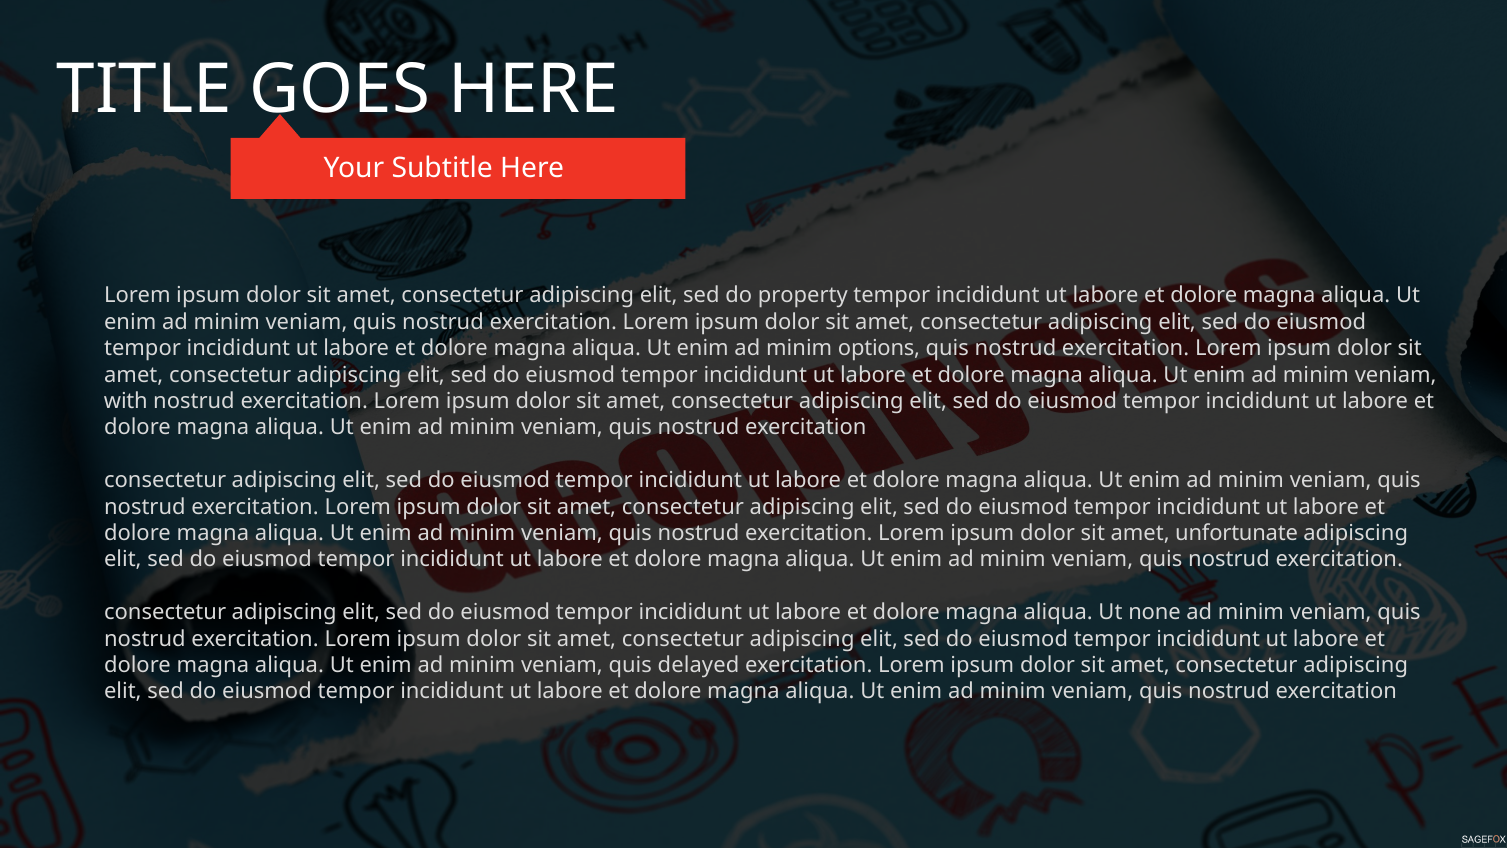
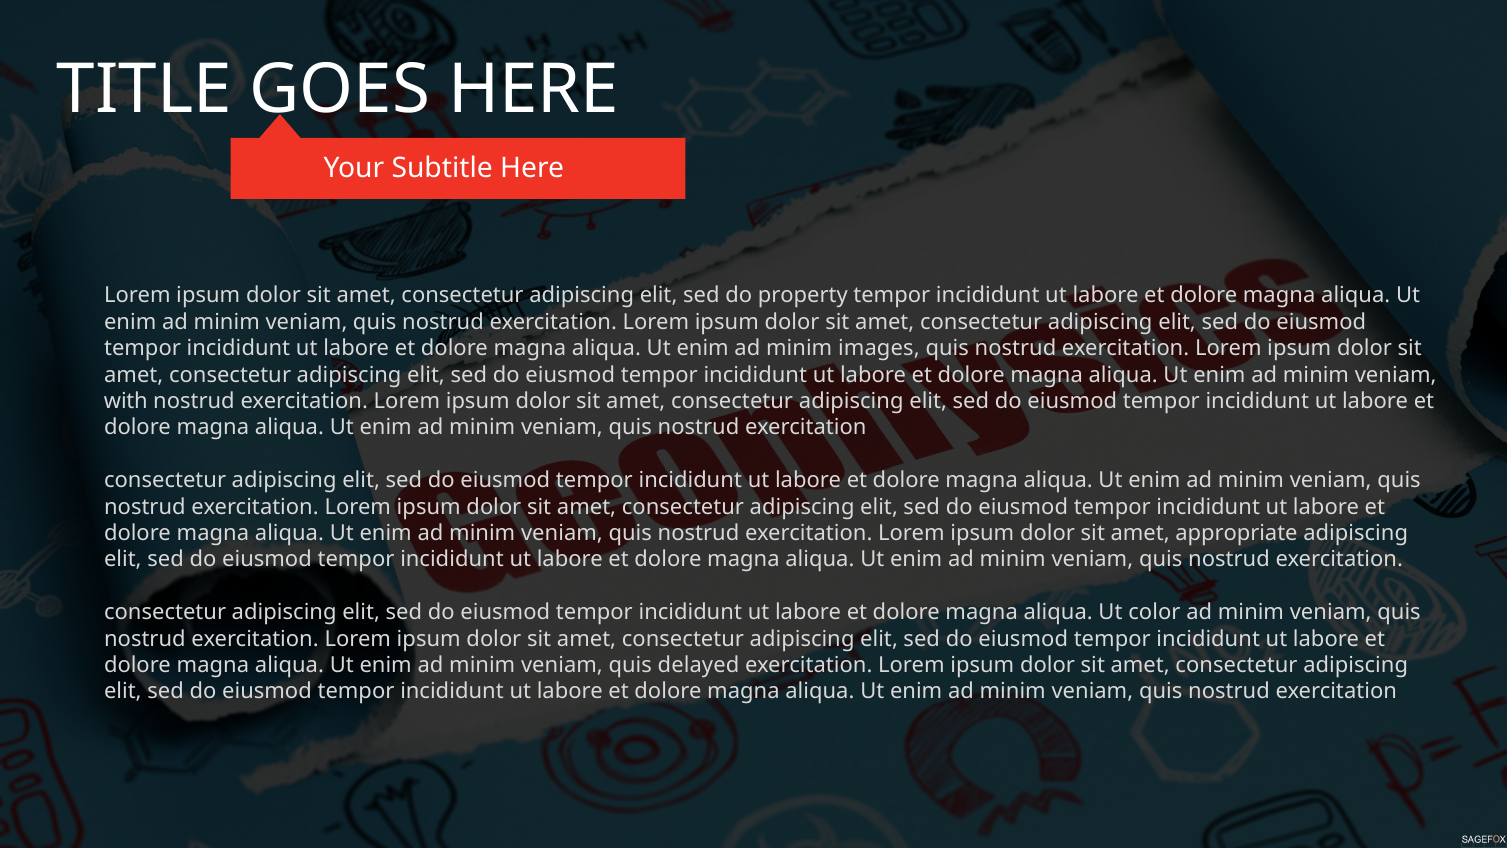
options: options -> images (879, 348)
unfortunate: unfortunate -> appropriate (1237, 533)
none: none -> color (1154, 612)
